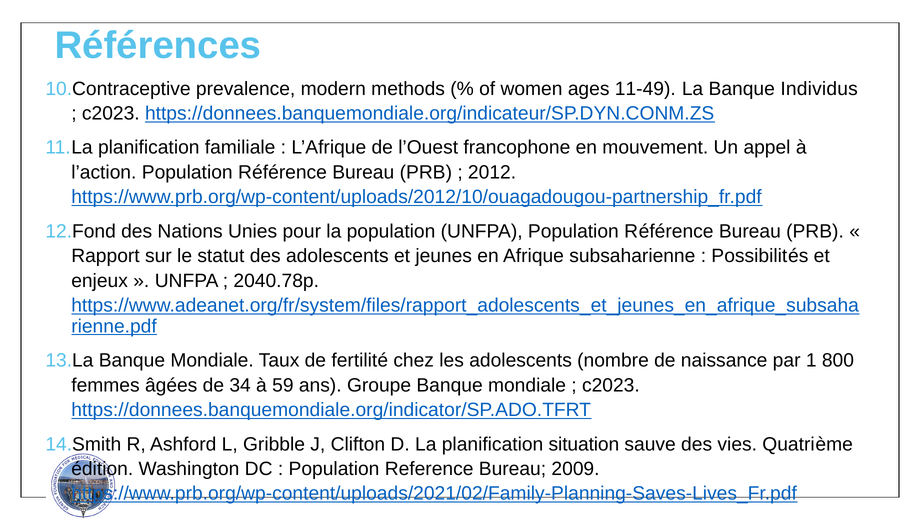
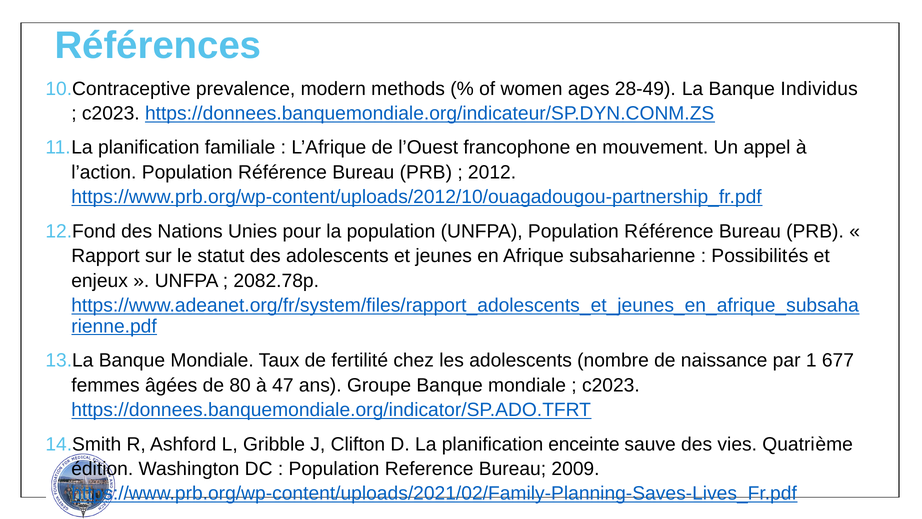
11-49: 11-49 -> 28-49 (645, 89)
2040.78p: 2040.78p -> 2082.78p (276, 280)
800: 800 -> 677 (838, 360)
34: 34 -> 80 (240, 385)
59: 59 -> 47 (283, 385)
situation: situation -> enceinte (584, 444)
